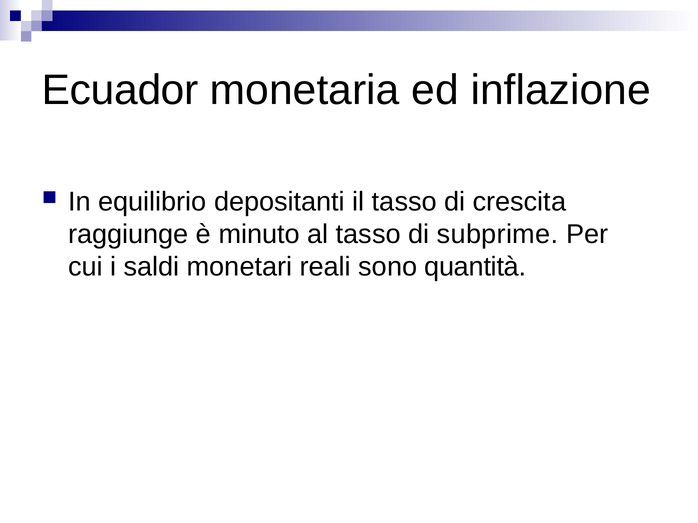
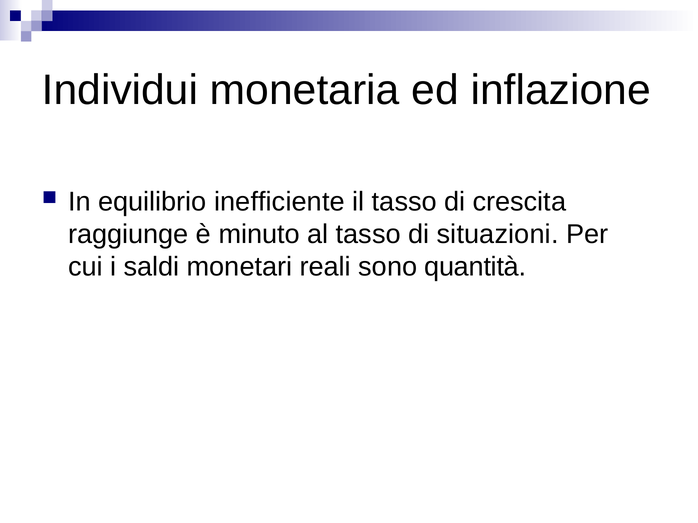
Ecuador: Ecuador -> Individui (120, 90)
depositanti: depositanti -> inefficiente (279, 202)
subprime: subprime -> situazioni (498, 235)
